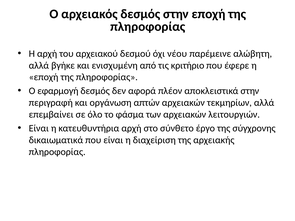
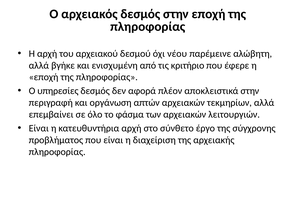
εφαρμογή: εφαρμογή -> υπηρεσίες (58, 91)
δικαιωματικά: δικαιωματικά -> προβλήματος (56, 140)
